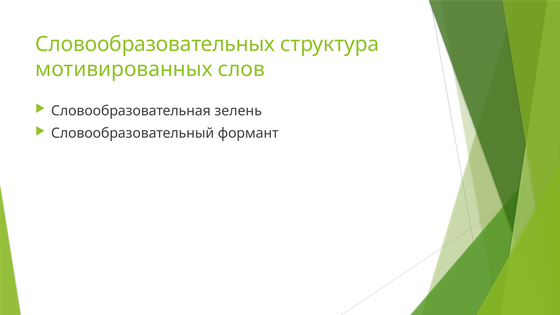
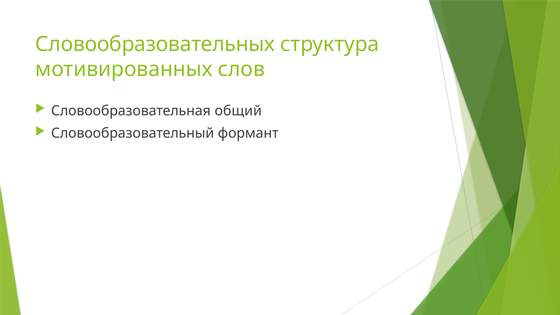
зелень: зелень -> общий (238, 111)
